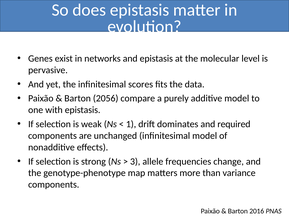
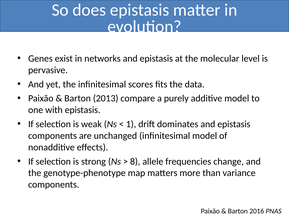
2056: 2056 -> 2013 (106, 98)
dominates and required: required -> epistasis (234, 124)
3: 3 -> 8 (135, 161)
